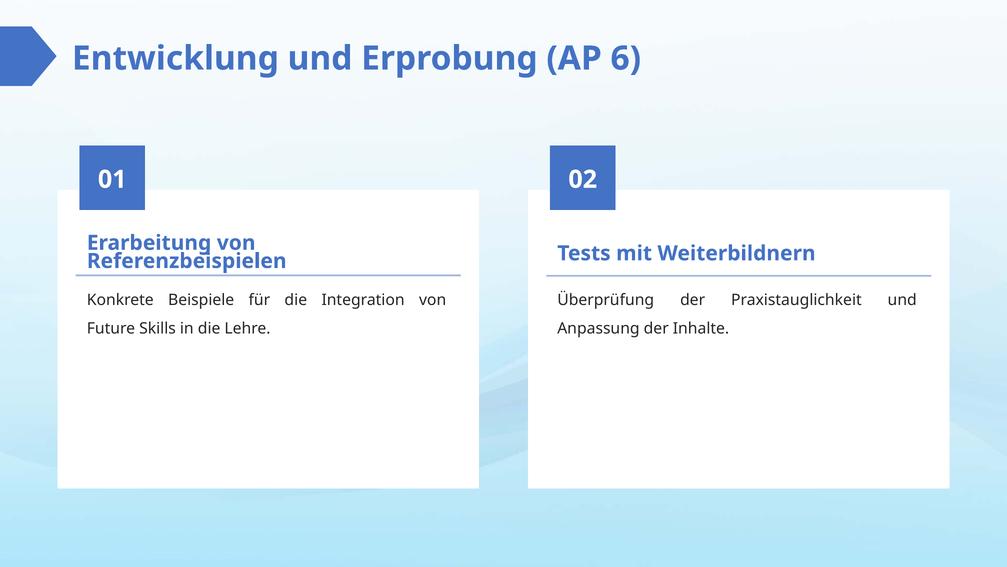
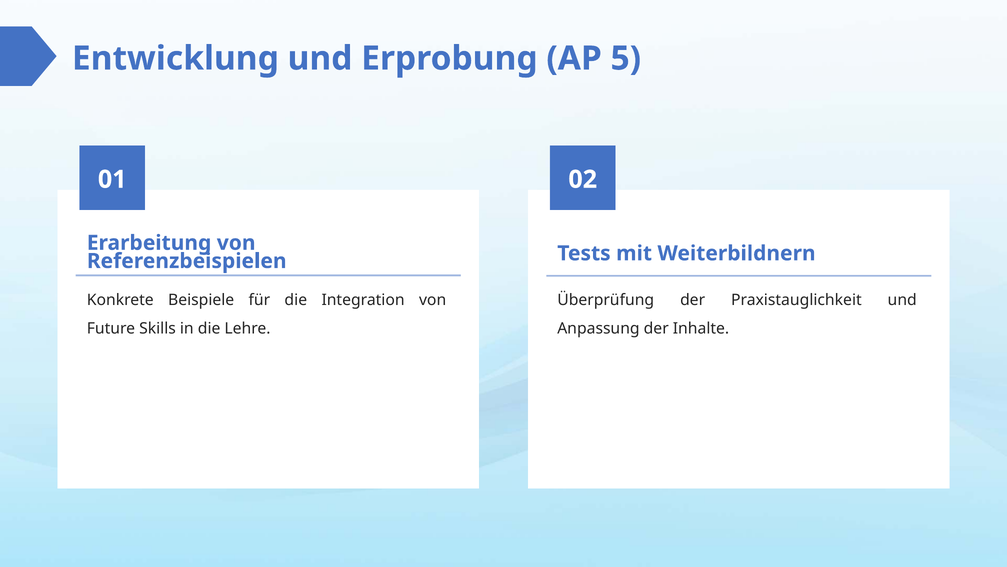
6: 6 -> 5 (626, 58)
